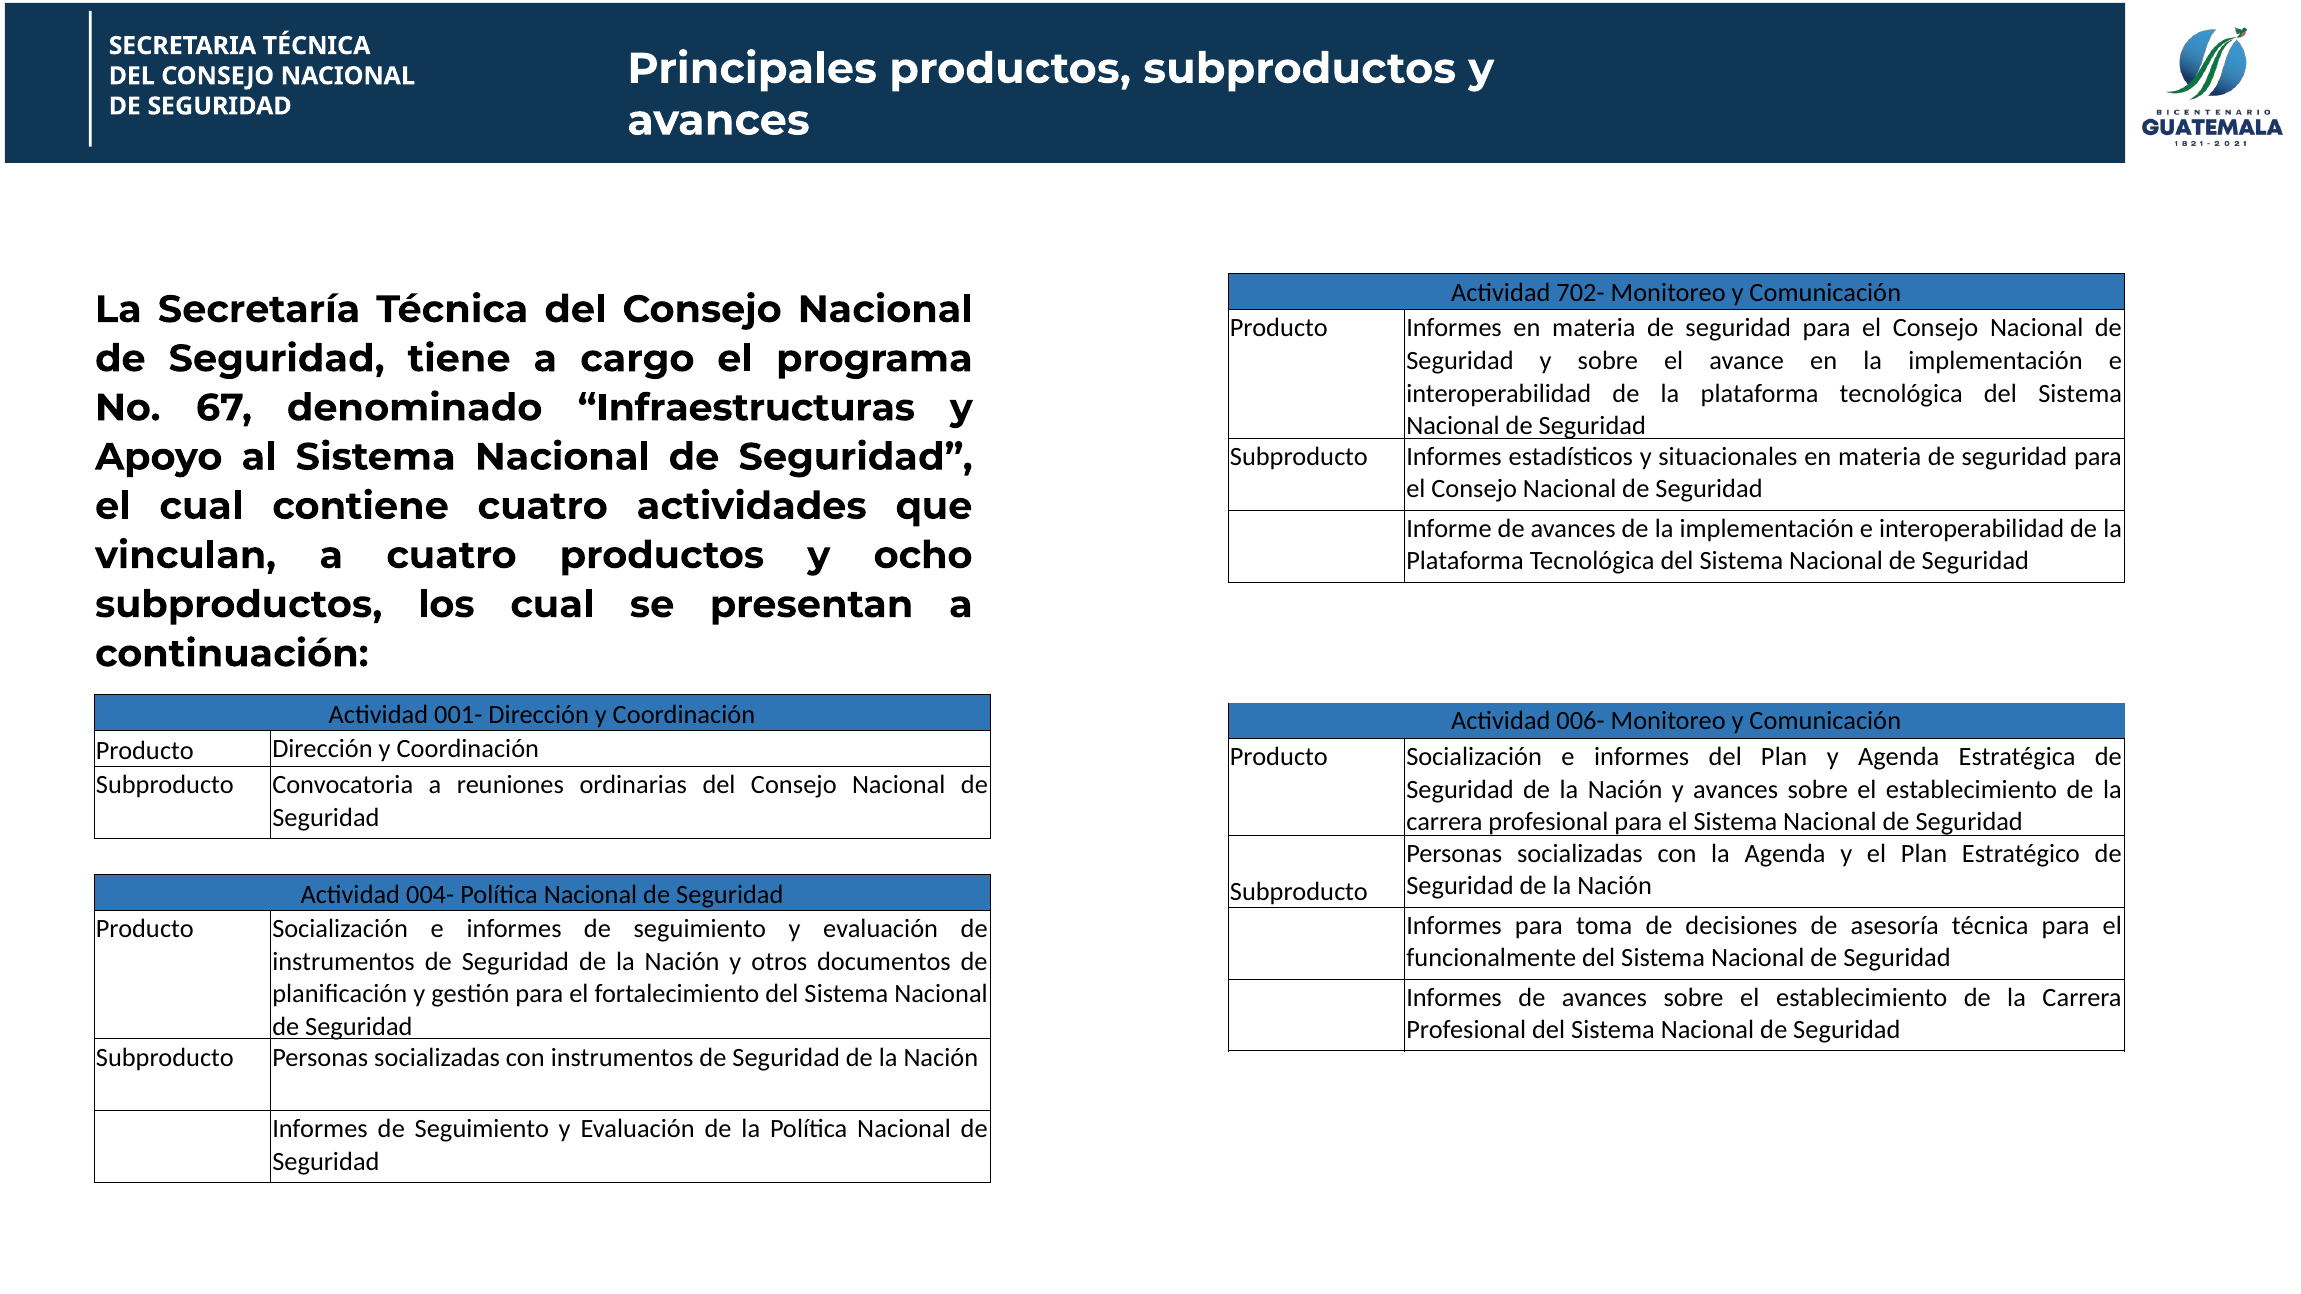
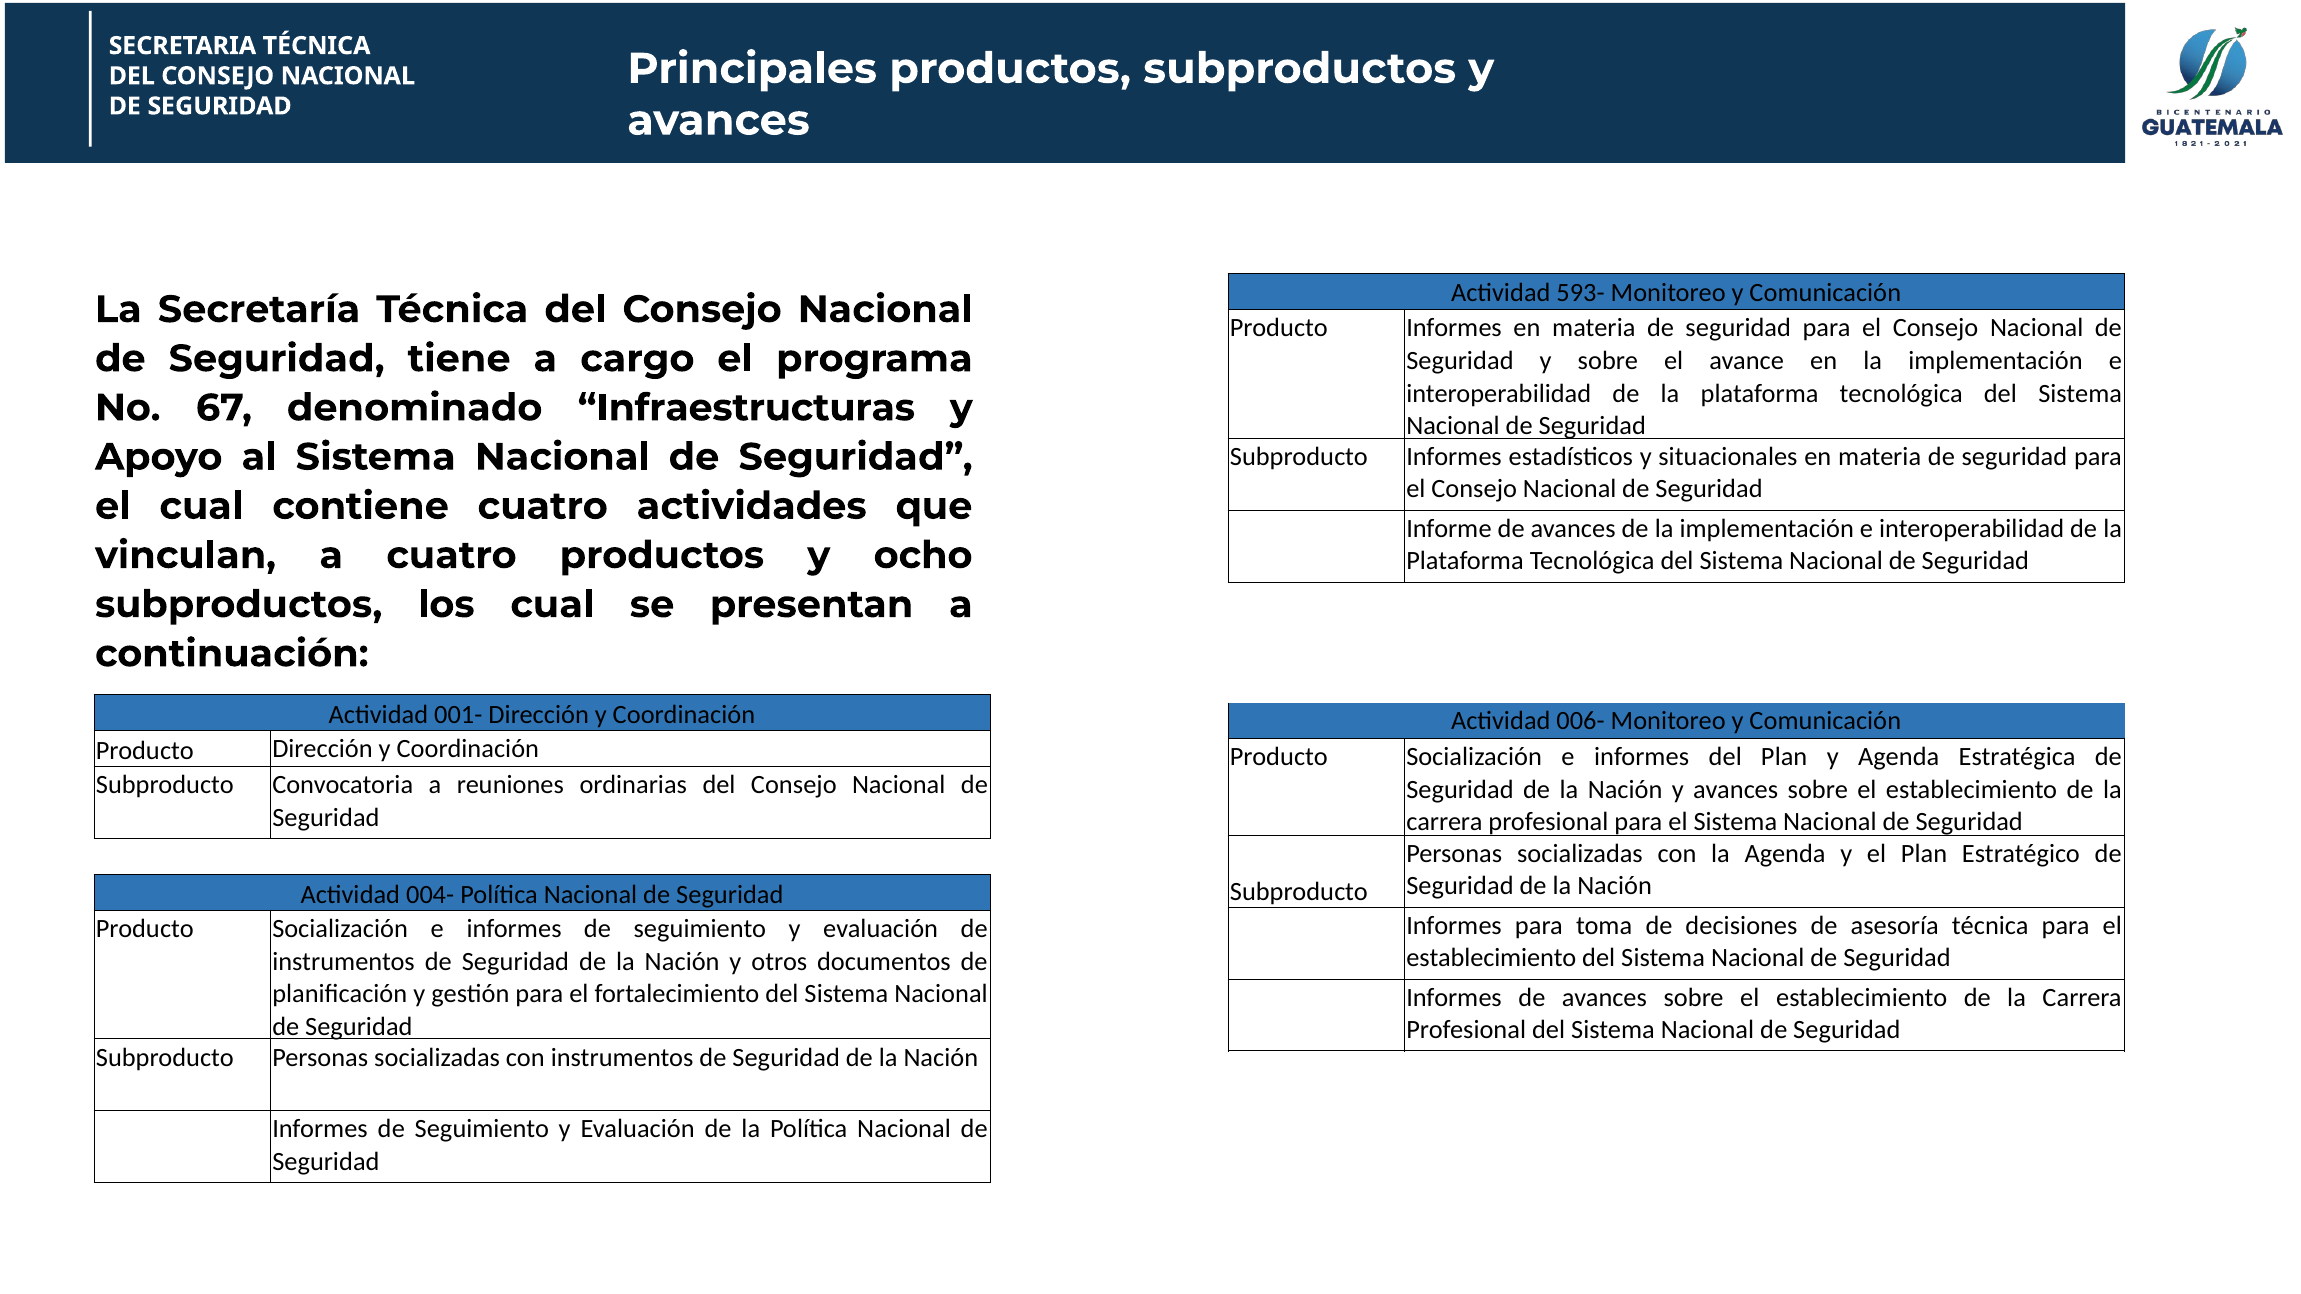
702-: 702- -> 593- (1581, 292)
funcionalmente: funcionalmente -> establecimiento (1491, 958)
